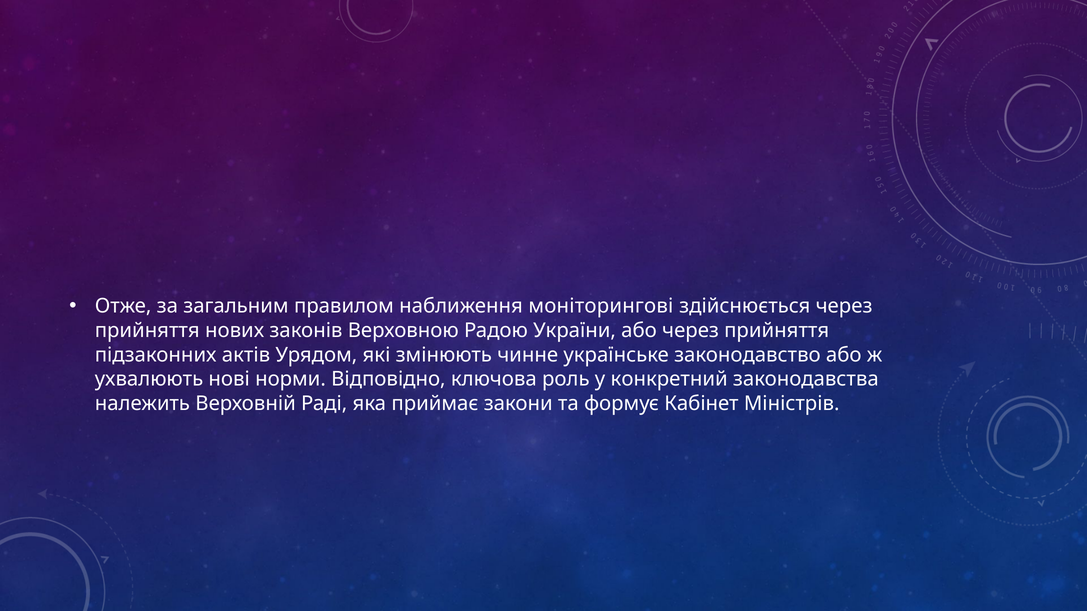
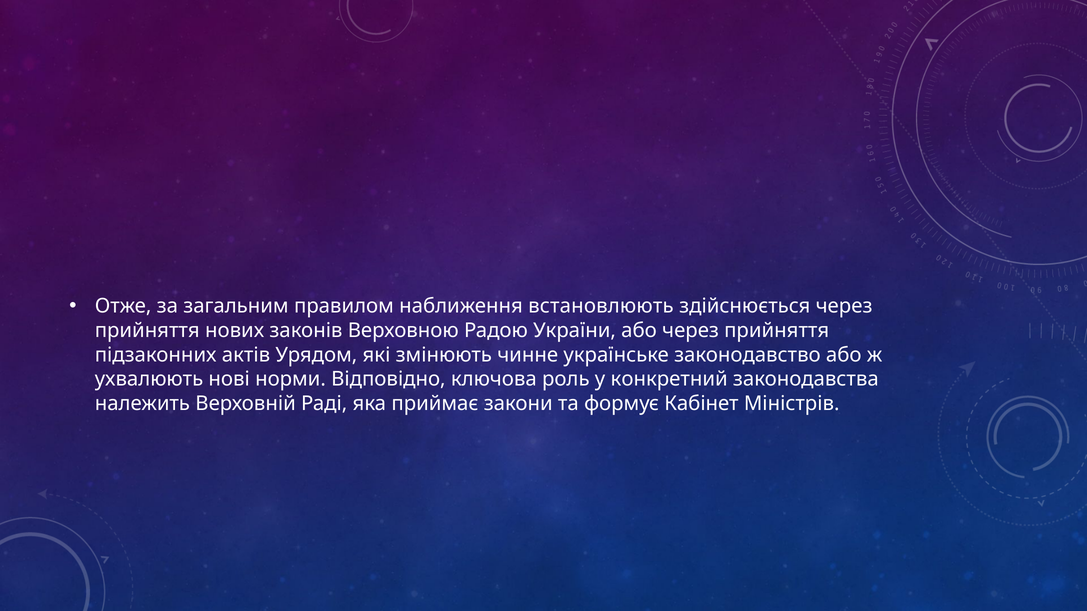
моніторингові: моніторингові -> встановлюють (601, 306)
